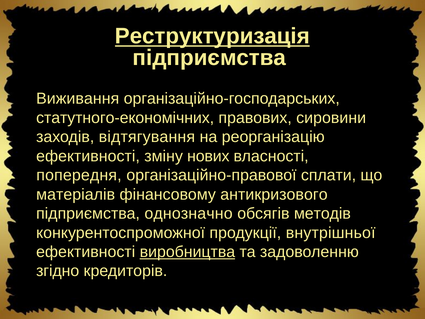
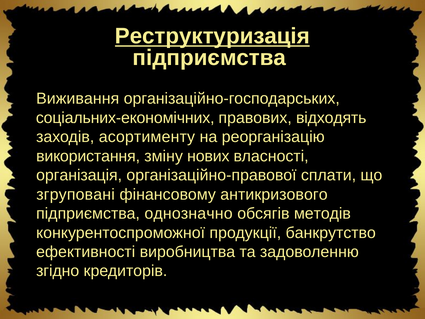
статутного-економічних: статутного-економічних -> соціальних-економічних (125, 118)
сировини: сировини -> відходять (331, 118)
відтягування: відтягування -> асортименту (147, 137)
ефективності: ефективності -> використання (88, 156)
попередня: попередня -> організація (79, 175)
матеріалів: матеріалів -> згруповані (76, 194)
внутрішньої: внутрішньої -> банкрутство (331, 233)
виробництва underline: present -> none (187, 252)
